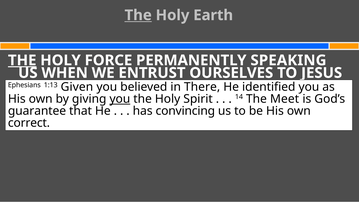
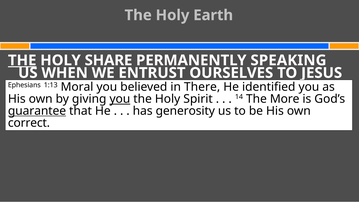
The underline: present -> none (138, 15)
FORCE: FORCE -> SHARE (108, 60)
Given: Given -> Moral (77, 87)
Meet: Meet -> More (285, 99)
guarantee underline: none -> present (37, 111)
convincing: convincing -> generosity (185, 111)
